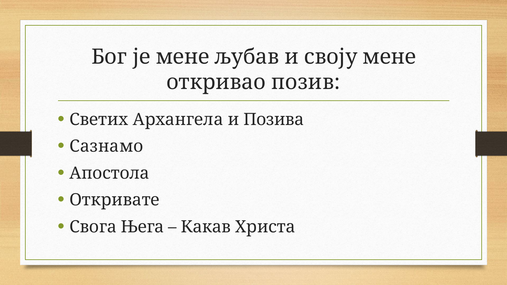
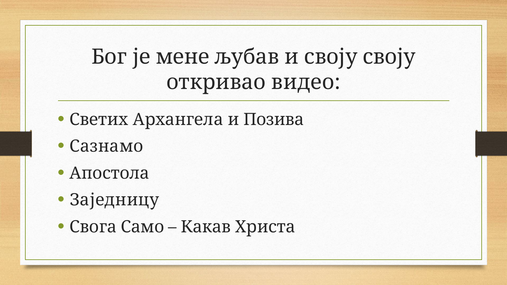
своју мене: мене -> своју (389, 57)
позив: позив -> видео (306, 82)
Откривате: Откривате -> Заједницу (114, 200)
Њега: Њега -> Само (143, 227)
